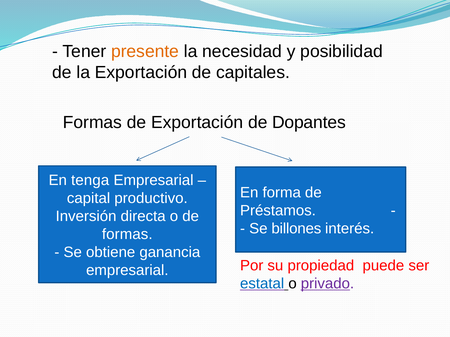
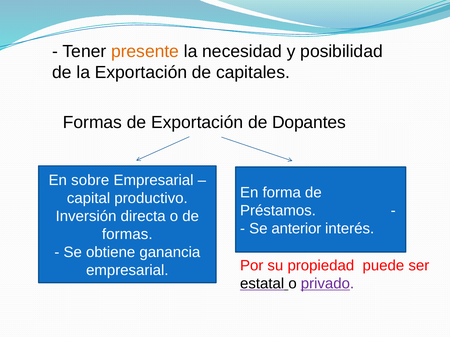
tenga: tenga -> sobre (90, 181)
billones: billones -> anterior (296, 229)
estatal colour: blue -> black (262, 284)
